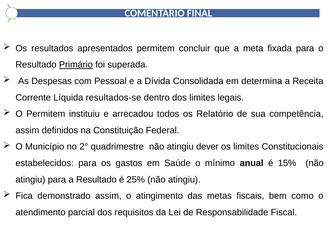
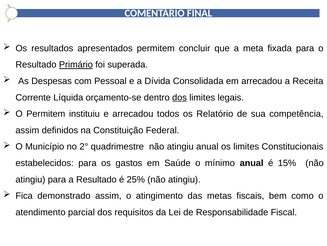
em determina: determina -> arrecadou (262, 81)
resultados-se: resultados-se -> orçamento-se (114, 97)
dos underline: none -> present (179, 97)
atingiu dever: dever -> anual (207, 146)
